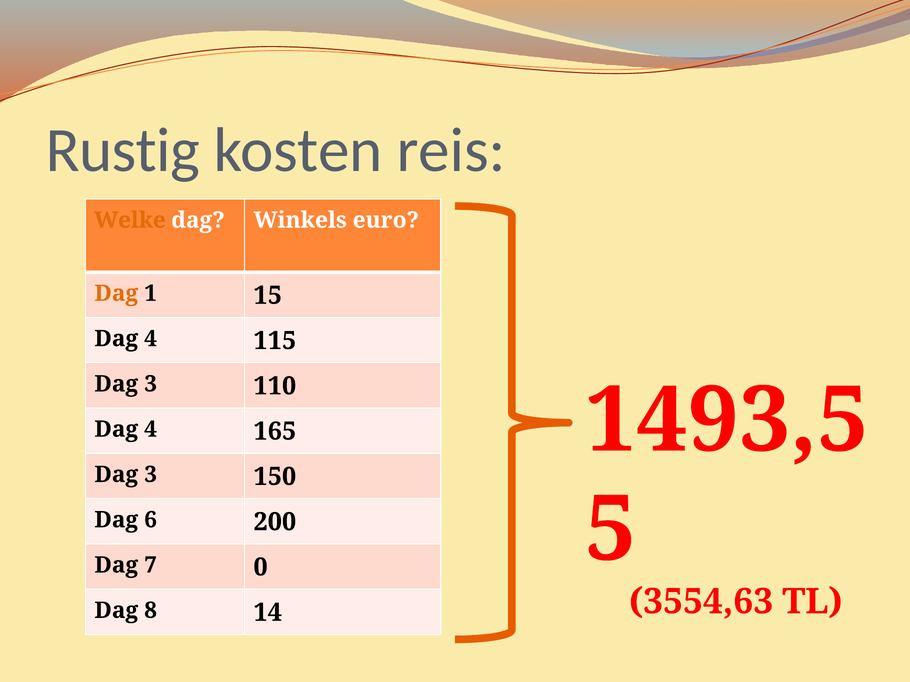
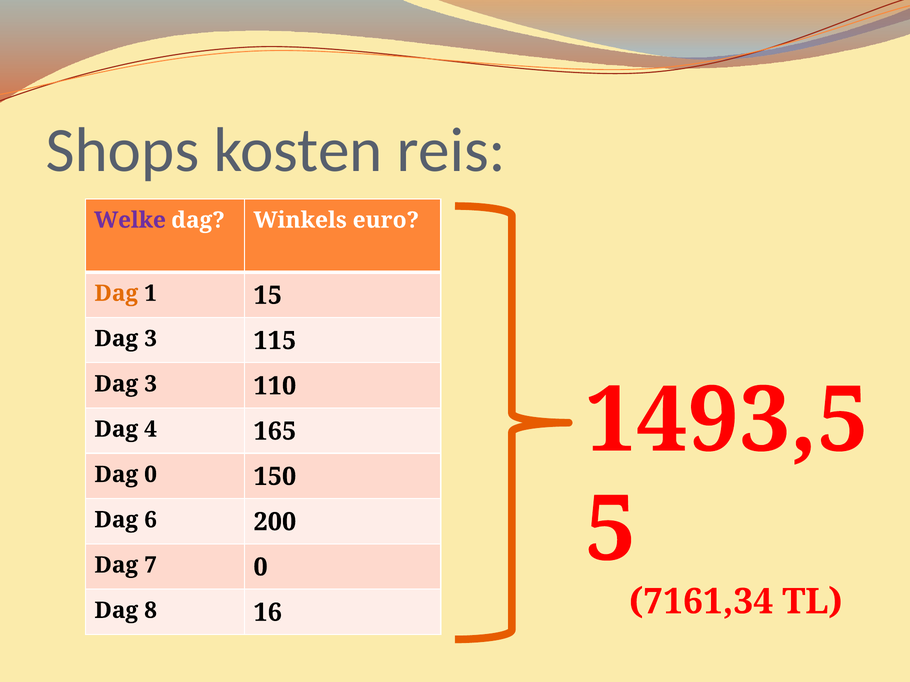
Rustig: Rustig -> Shops (122, 150)
Welke colour: orange -> purple (130, 220)
4: 4 -> 3 (151, 339)
3: 3 -> 0 (151, 475)
3554,63: 3554,63 -> 7161,34 (701, 602)
14: 14 -> 16 (268, 613)
